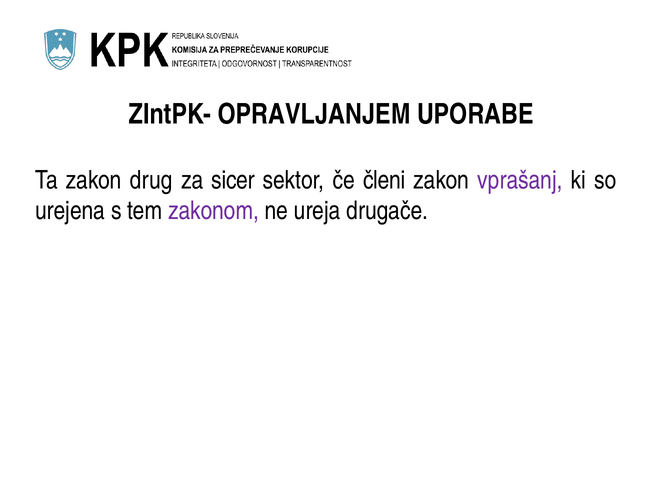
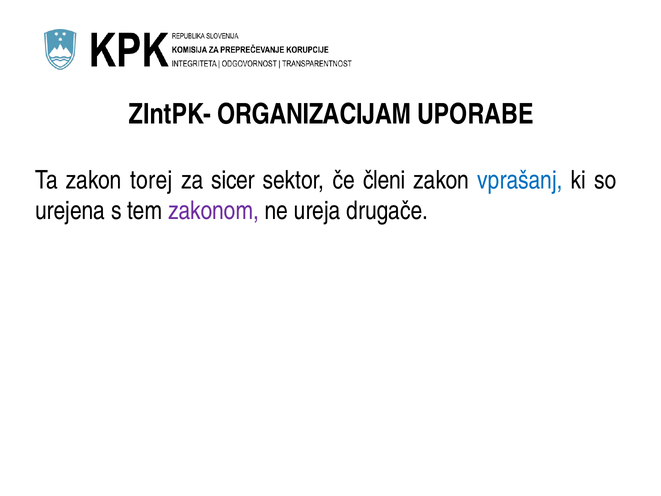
OPRAVLJANJEM: OPRAVLJANJEM -> ORGANIZACIJAM (314, 114)
drug: drug -> torej (151, 180)
vprašanj colour: purple -> blue (520, 180)
